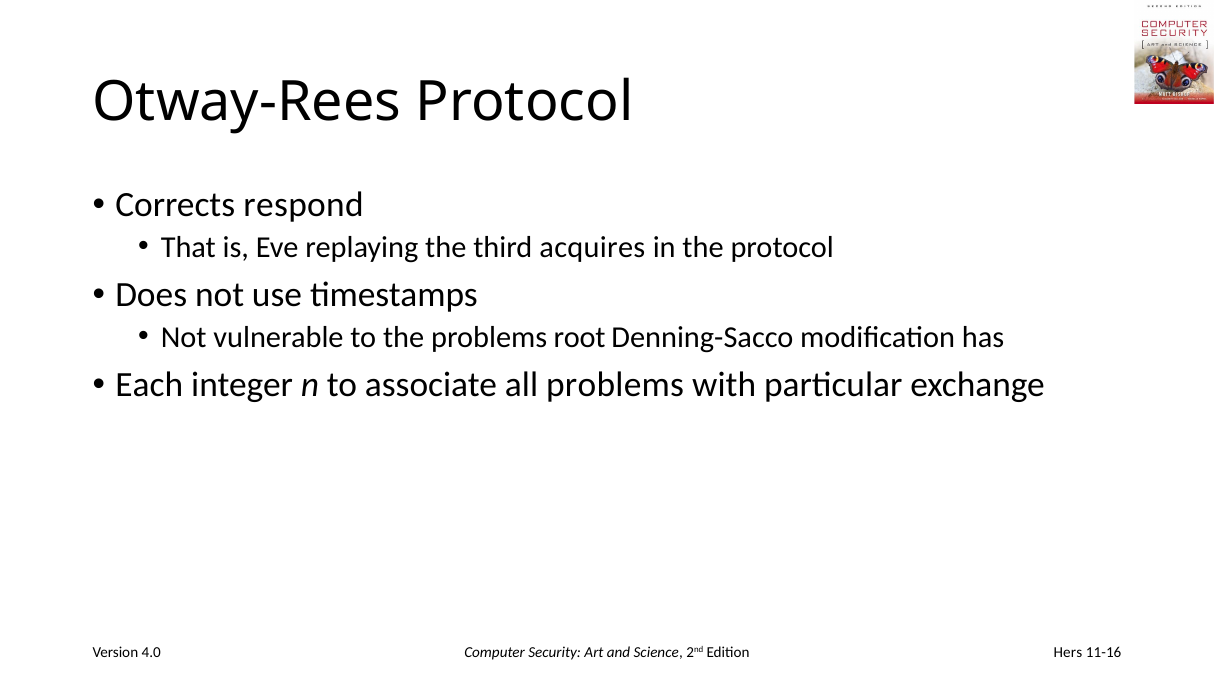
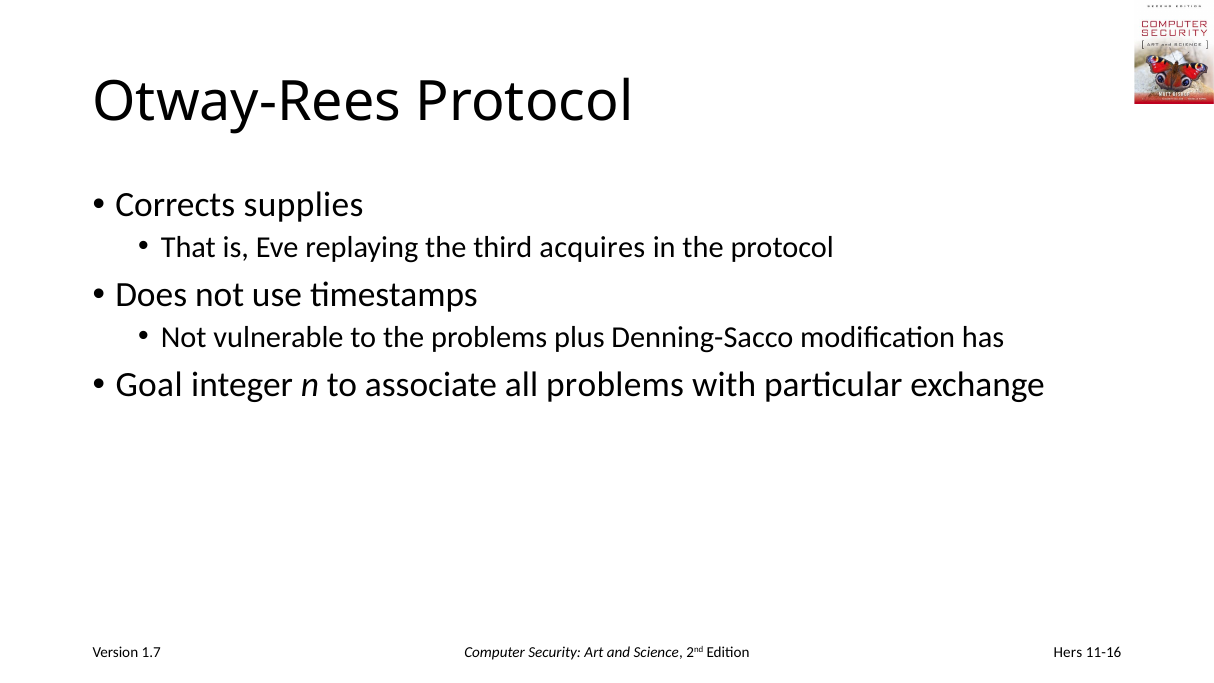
respond: respond -> supplies (304, 205)
root: root -> plus (579, 337)
Each: Each -> Goal (149, 385)
4.0: 4.0 -> 1.7 (151, 652)
